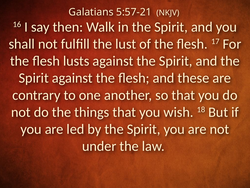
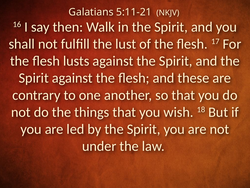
5:57-21: 5:57-21 -> 5:11-21 (134, 12)
